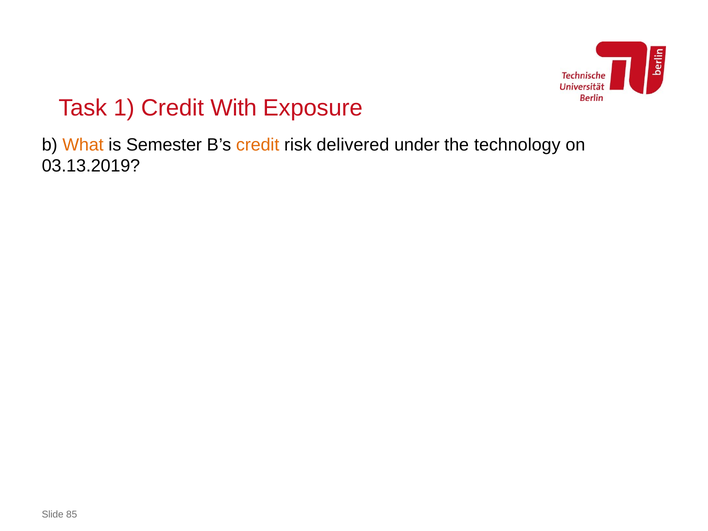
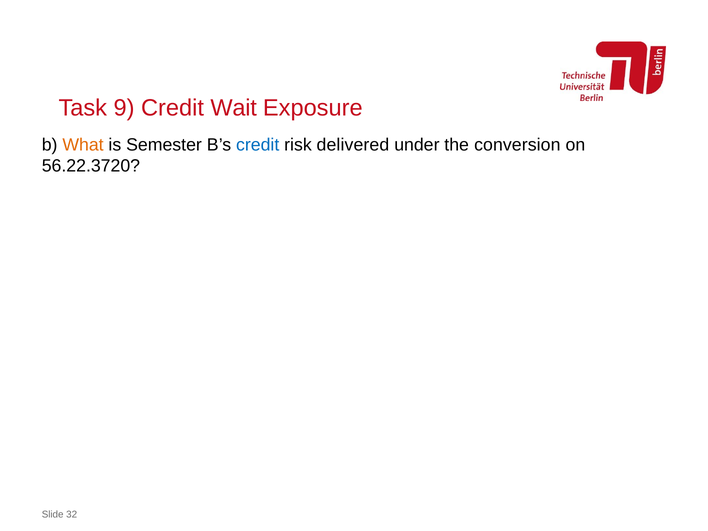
1: 1 -> 9 (124, 108)
With: With -> Wait (234, 108)
credit colour: orange -> blue (258, 145)
technology: technology -> conversion (517, 145)
03.13.2019: 03.13.2019 -> 56.22.3720 (91, 166)
85: 85 -> 32 (72, 514)
